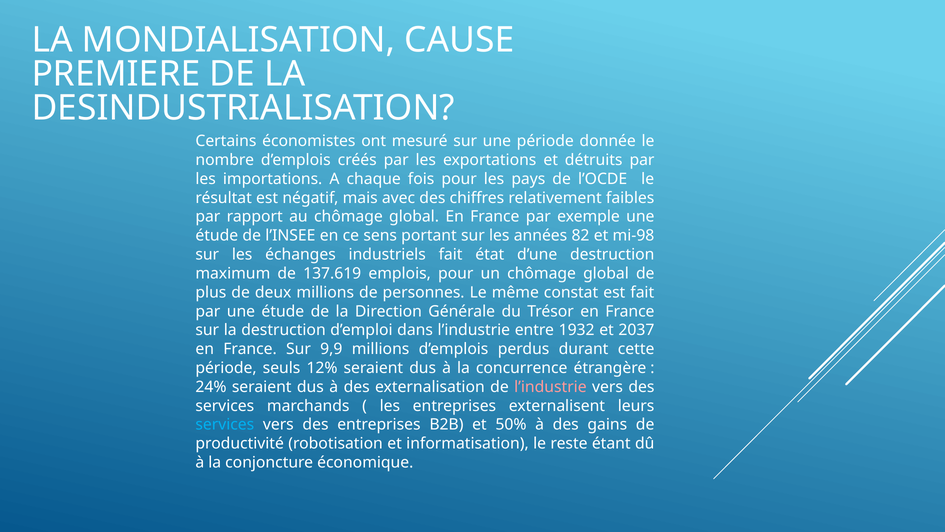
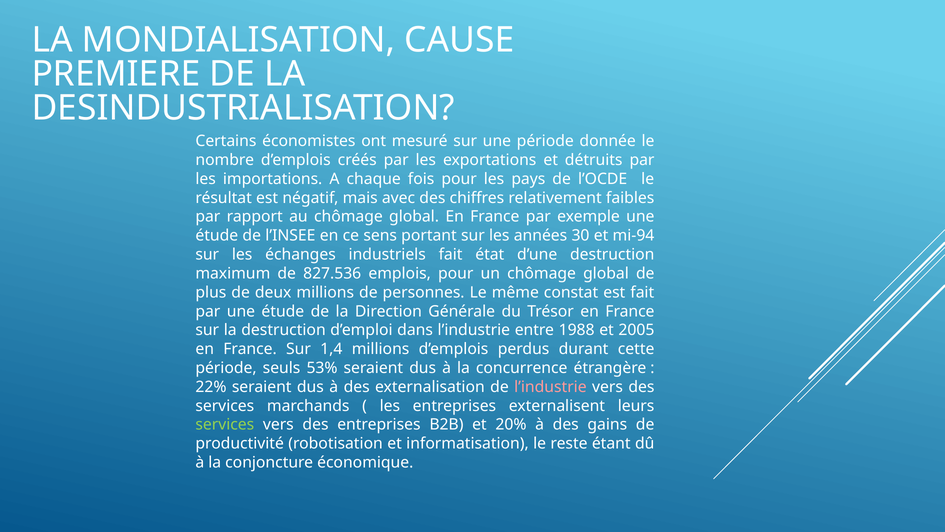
82: 82 -> 30 (581, 236)
mi-98: mi-98 -> mi-94 (633, 236)
137.619: 137.619 -> 827.536 (332, 273)
1932: 1932 -> 1988 (577, 330)
2037: 2037 -> 2005 (636, 330)
9,9: 9,9 -> 1,4 (331, 349)
12%: 12% -> 53% (322, 368)
24%: 24% -> 22% (211, 387)
services colour: light blue -> light green (225, 424)
50%: 50% -> 20% (511, 424)
